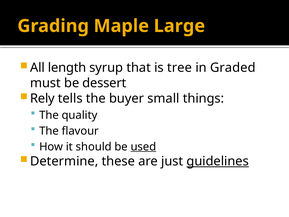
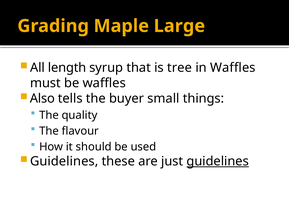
in Graded: Graded -> Waffles (233, 68)
be dessert: dessert -> waffles (104, 83)
Rely: Rely -> Also (42, 98)
used underline: present -> none (143, 147)
Determine: Determine -> Guidelines (64, 161)
